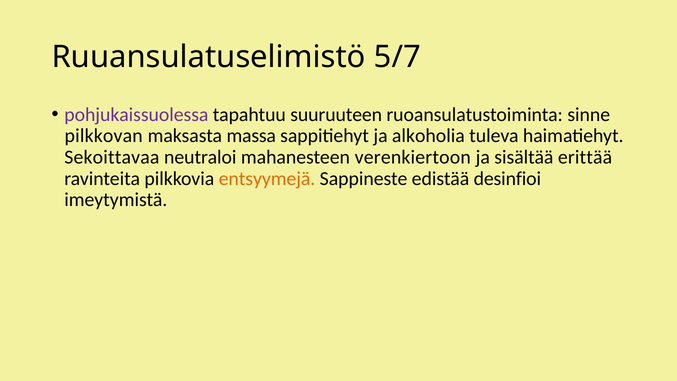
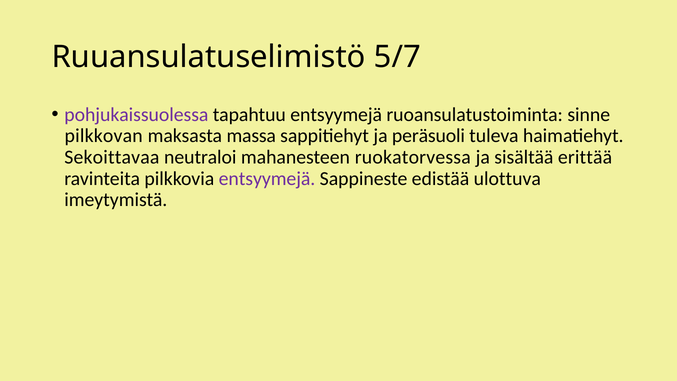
tapahtuu suuruuteen: suuruuteen -> entsyymejä (336, 114)
alkoholia: alkoholia -> peräsuoli (428, 136)
verenkiertoon: verenkiertoon -> ruokatorvessa (413, 157)
entsyymejä colour: orange -> purple (267, 178)
desinfioi: desinfioi -> ulottuva (507, 178)
